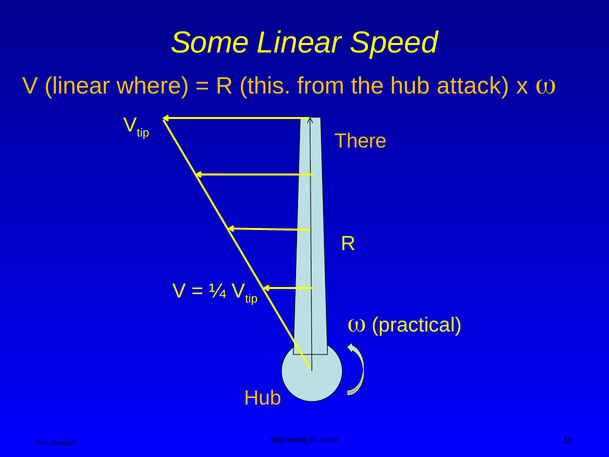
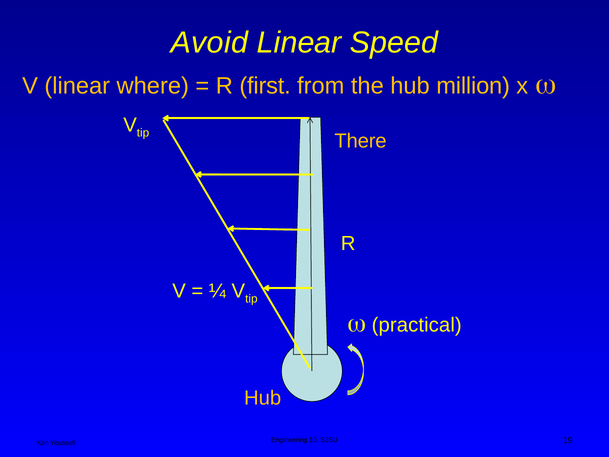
Some: Some -> Avoid (209, 43)
this: this -> first (265, 86)
attack: attack -> million (473, 86)
